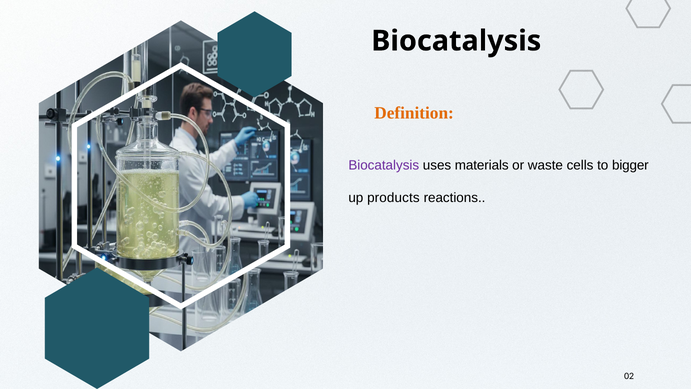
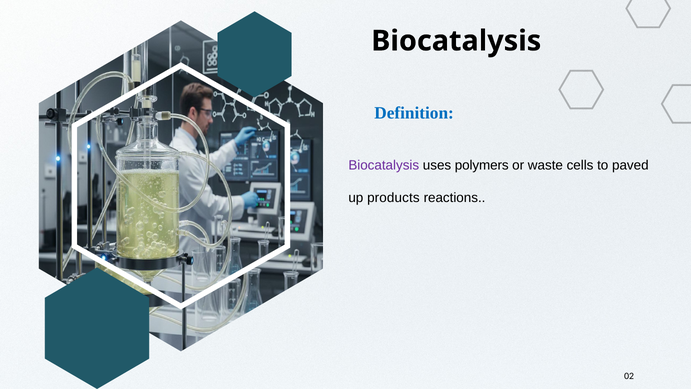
Definition colour: orange -> blue (414, 113)
materials: materials -> polymers (482, 165)
bigger: bigger -> paved (630, 165)
